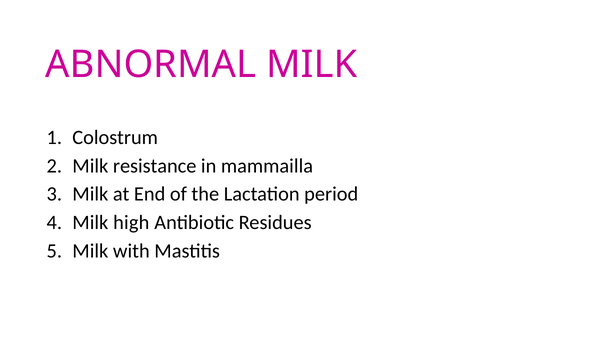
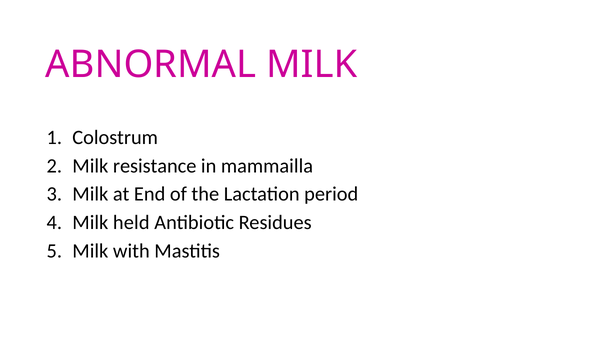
high: high -> held (131, 222)
